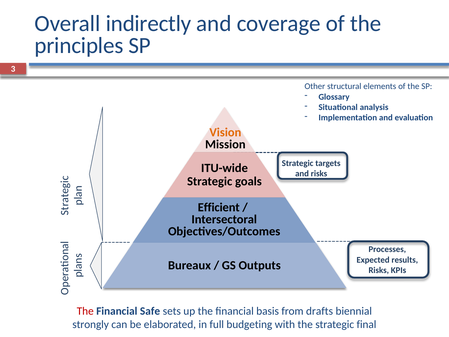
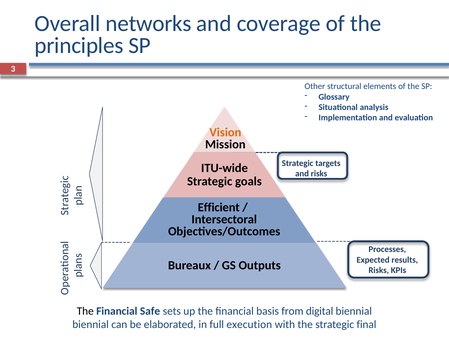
indirectly: indirectly -> networks (148, 24)
The colour: red -> black (85, 311)
drafts: drafts -> digital (320, 311)
strongly: strongly -> biennial (91, 324)
budgeting: budgeting -> execution (249, 324)
